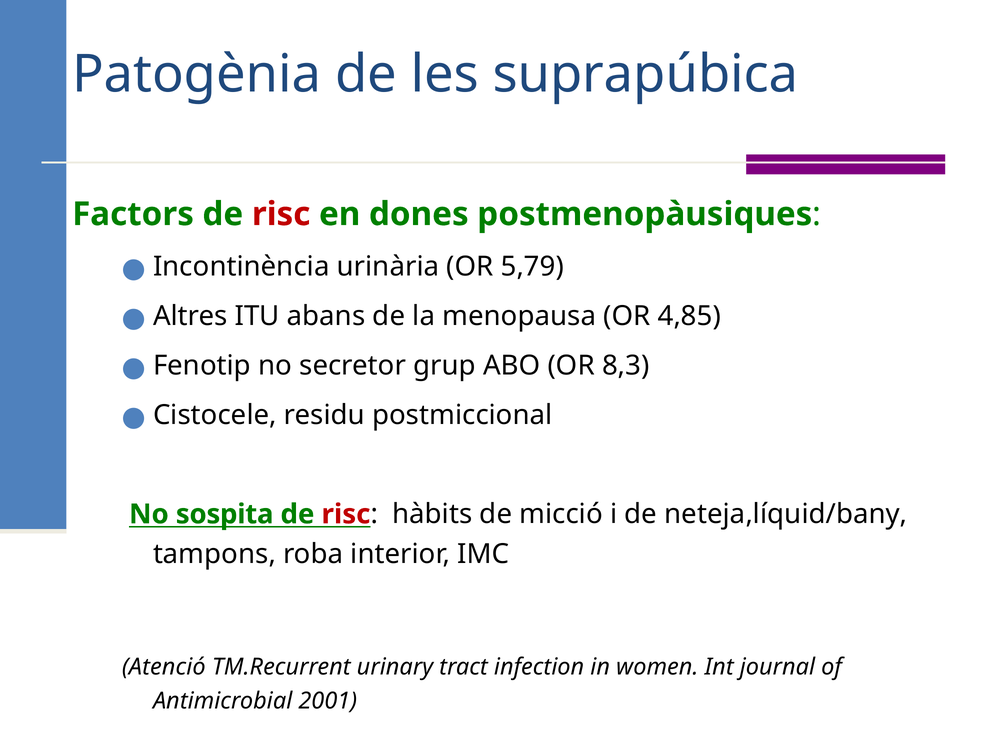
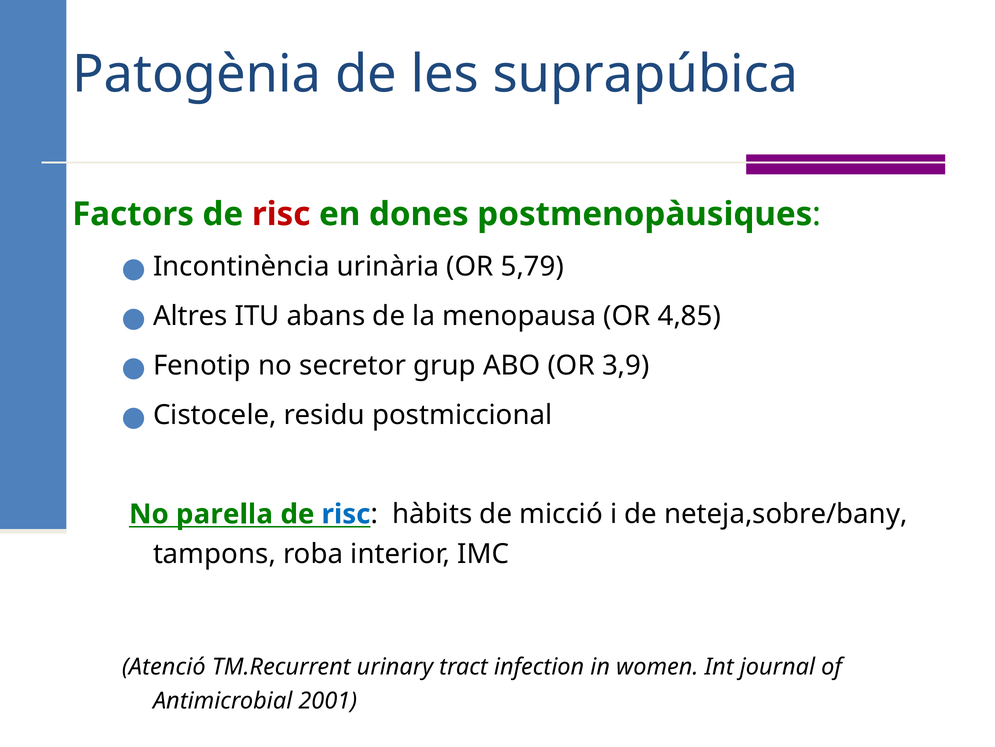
8,3: 8,3 -> 3,9 (626, 365)
sospita: sospita -> parella (224, 514)
risc colour: red -> blue (346, 514)
neteja,líquid/bany: neteja,líquid/bany -> neteja,sobre/bany (786, 514)
